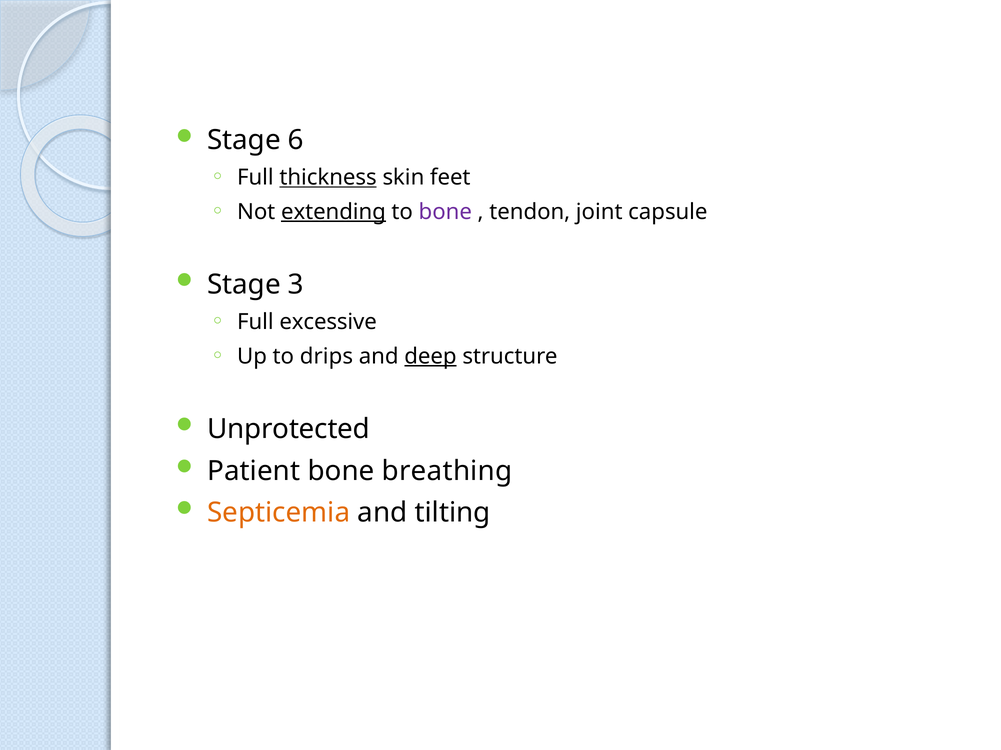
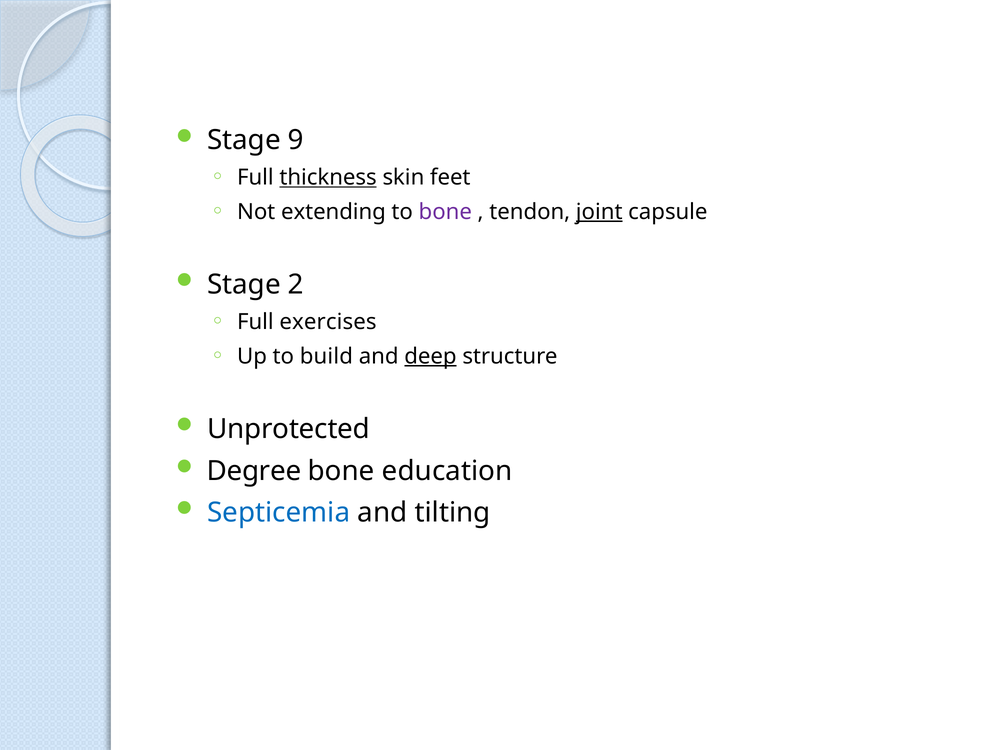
6: 6 -> 9 (296, 140)
extending underline: present -> none (333, 212)
joint underline: none -> present (599, 212)
3: 3 -> 2 (296, 285)
excessive: excessive -> exercises (328, 322)
drips: drips -> build (326, 357)
Patient: Patient -> Degree (254, 471)
breathing: breathing -> education (447, 471)
Septicemia colour: orange -> blue (279, 513)
